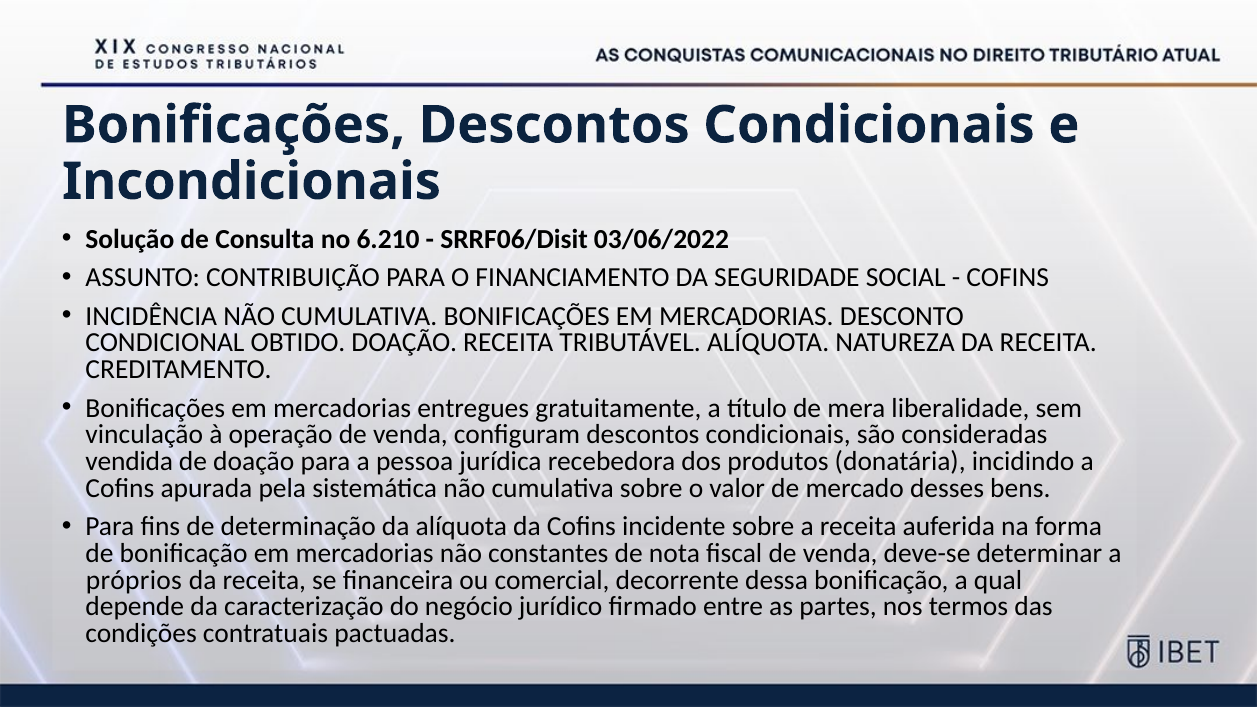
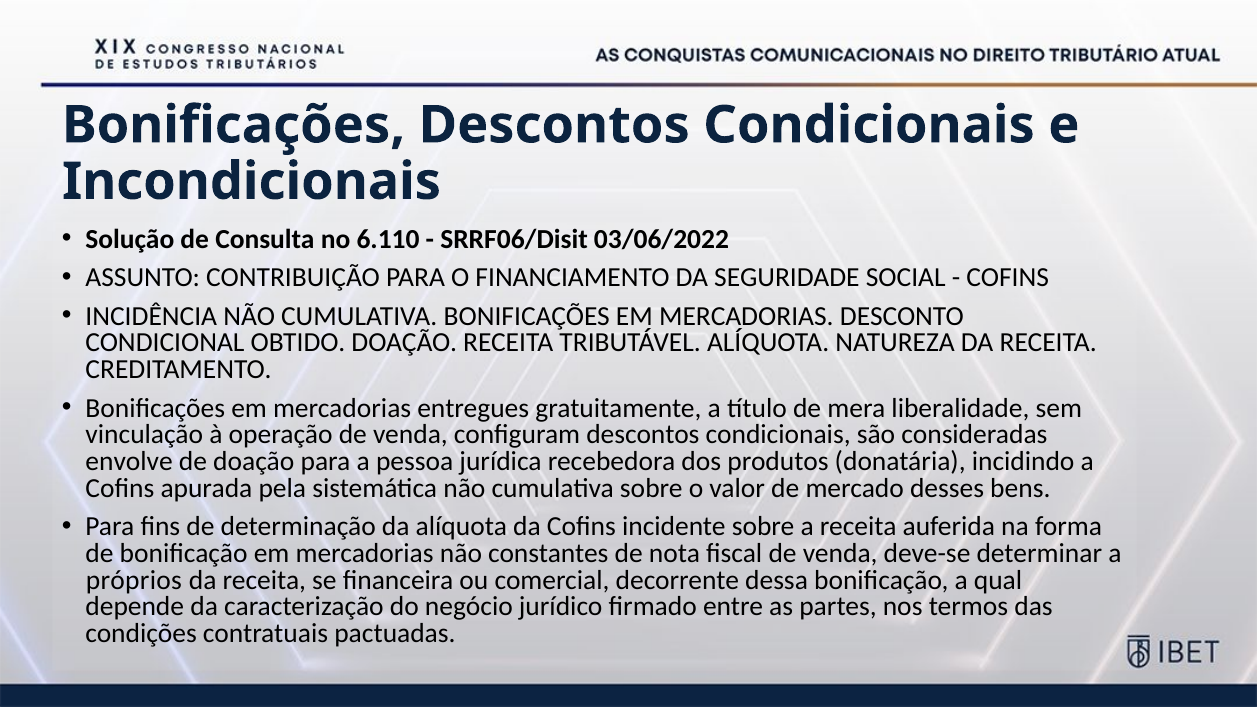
6.210: 6.210 -> 6.110 (388, 239)
vendida: vendida -> envolve (129, 462)
